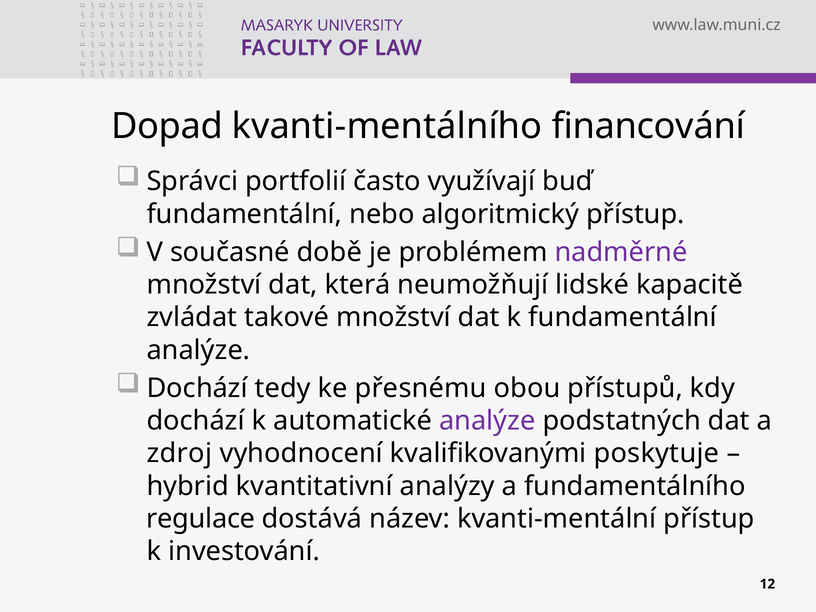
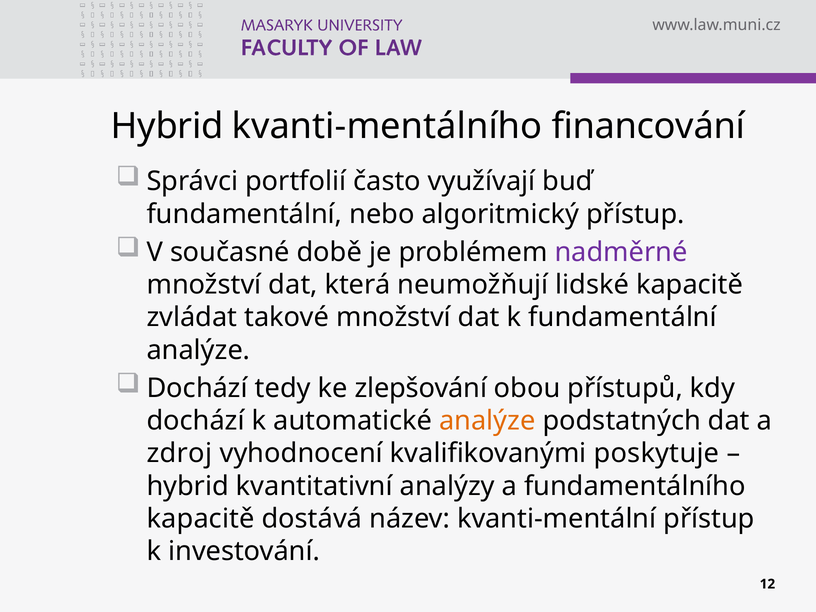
Dopad: Dopad -> Hybrid (167, 126)
přesnému: přesnému -> zlepšování (421, 388)
analýze colour: purple -> orange (487, 421)
regulace: regulace -> kapacitě (201, 519)
